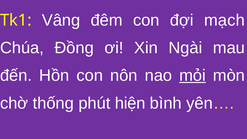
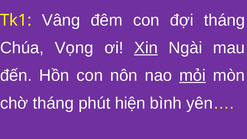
đợi mạch: mạch -> tháng (224, 20)
Đồng: Đồng -> Vọng (74, 48)
Xin underline: none -> present (146, 48)
chờ thống: thống -> tháng (53, 103)
